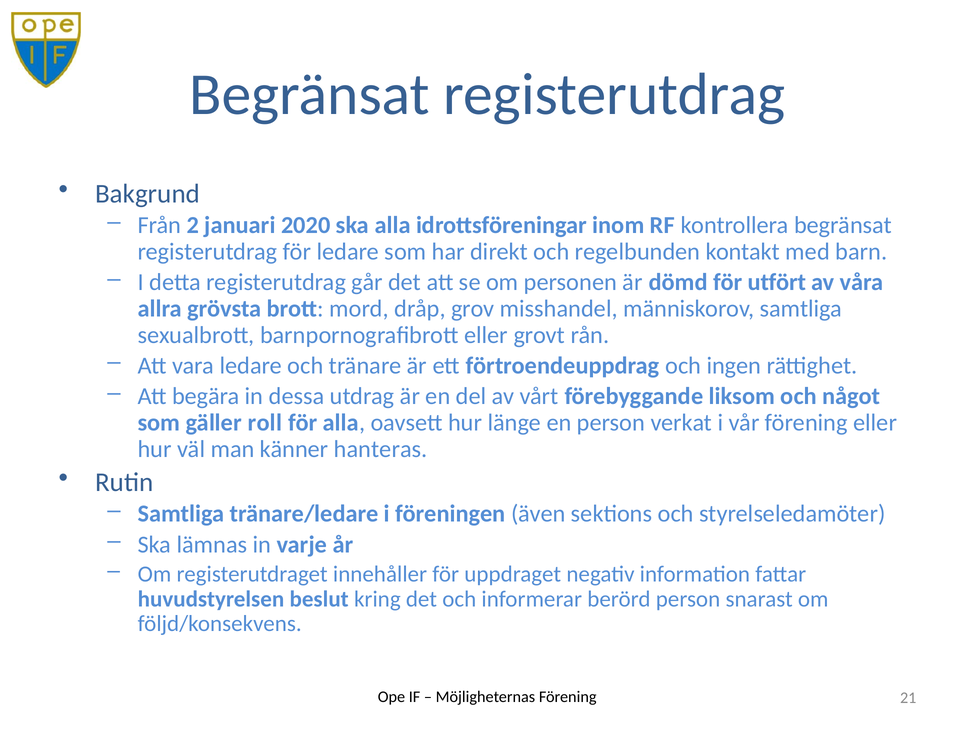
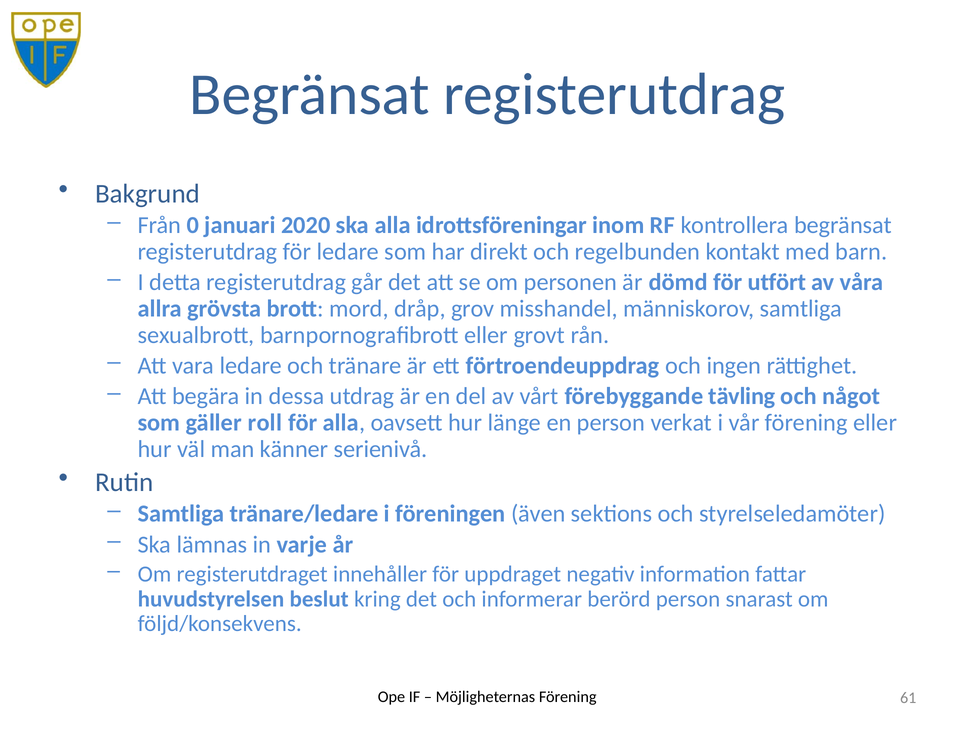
2: 2 -> 0 (193, 225)
liksom: liksom -> tävling (742, 397)
hanteras: hanteras -> serienivå (381, 449)
21: 21 -> 61 (908, 698)
